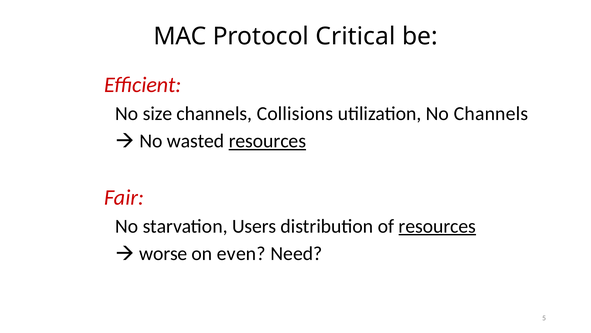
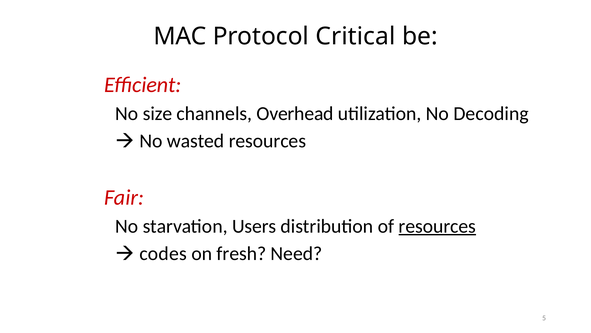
Collisions: Collisions -> Overhead (295, 113)
No Channels: Channels -> Decoding (491, 113)
resources underline: present -> none (267, 141)
worse: worse -> codes (163, 253)
even: even -> fresh (241, 253)
